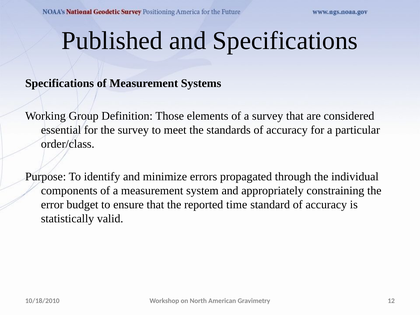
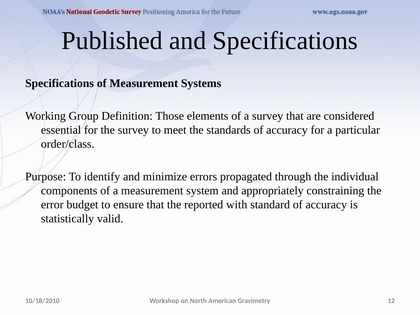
time: time -> with (237, 205)
